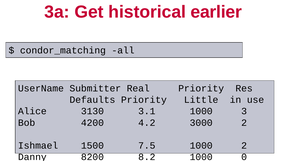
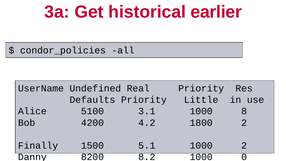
condor_matching: condor_matching -> condor_policies (63, 50)
Submitter: Submitter -> Undefined (95, 88)
3130: 3130 -> 5100 (92, 111)
3: 3 -> 8 (244, 111)
3000: 3000 -> 1800 (201, 123)
Ishmael: Ishmael -> Finally (38, 145)
7.5: 7.5 -> 5.1 (147, 145)
